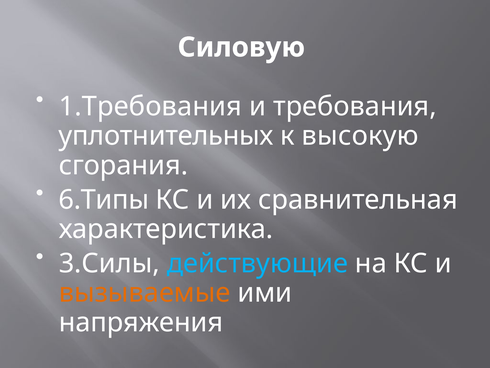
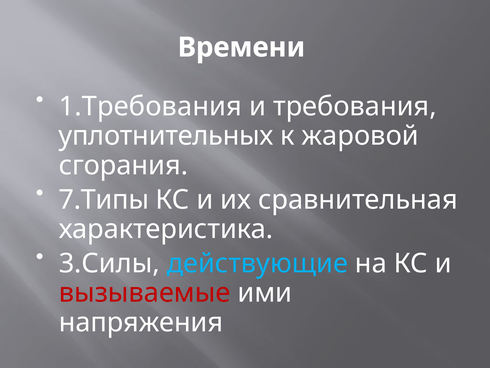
Силовую: Силовую -> Времени (241, 47)
высокую: высокую -> жаровой (360, 136)
6.Типы: 6.Типы -> 7.Типы (104, 199)
вызываемые colour: orange -> red (145, 293)
